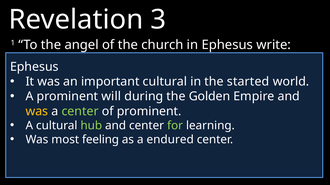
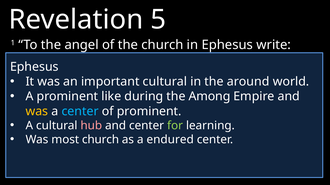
3: 3 -> 5 (158, 20)
started: started -> around (248, 82)
will: will -> like (111, 97)
Golden: Golden -> Among (210, 97)
center colour: light green -> light blue (80, 112)
hub colour: light green -> pink (91, 126)
most feeling: feeling -> church (101, 140)
